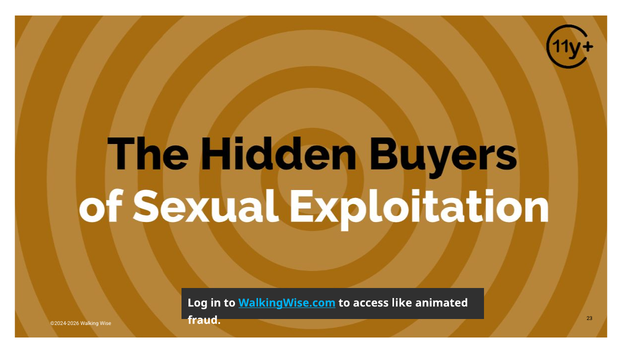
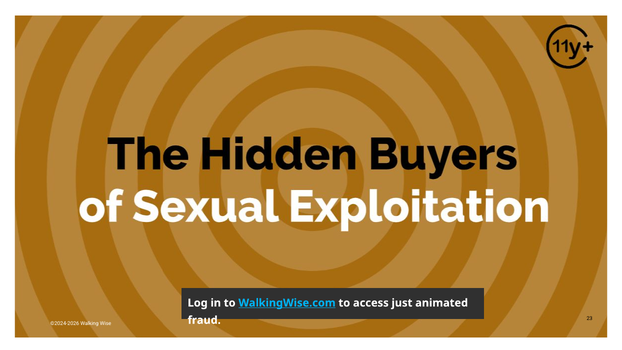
like: like -> just (402, 303)
